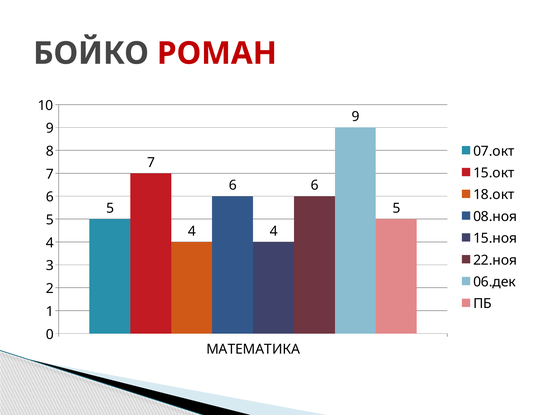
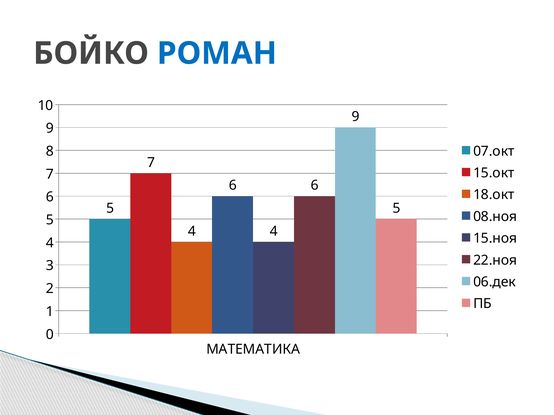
РОМАН colour: red -> blue (217, 53)
